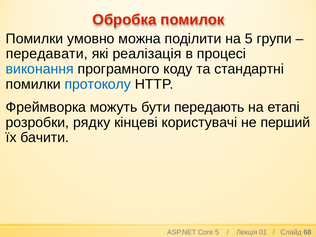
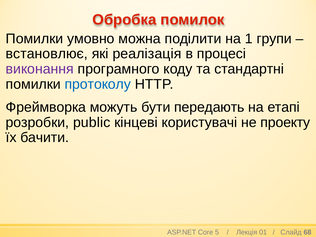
на 5: 5 -> 1 (249, 39)
передавати: передавати -> встановлює (47, 54)
виконання colour: blue -> purple (40, 69)
рядку: рядку -> public (92, 122)
перший: перший -> проекту (285, 122)
